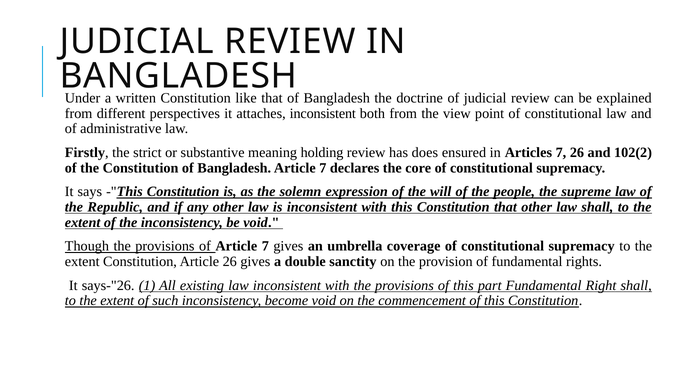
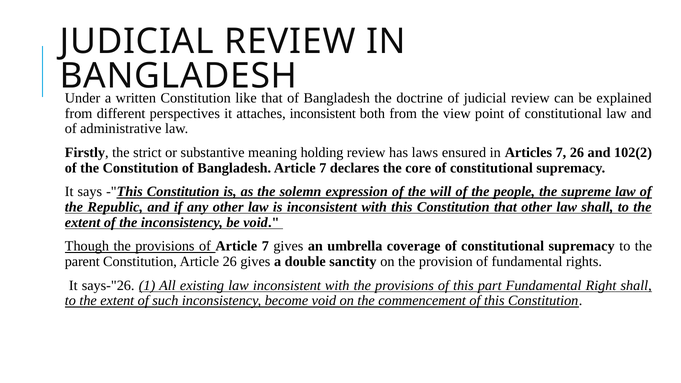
does: does -> laws (425, 153)
extent: extent -> parent (82, 262)
